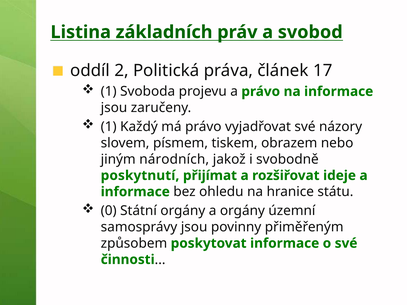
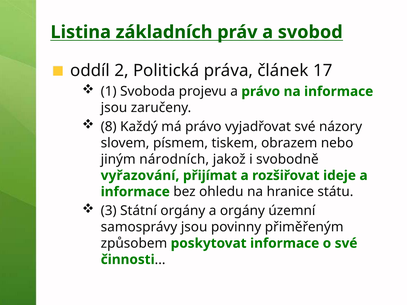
1: 1 -> 8 (109, 127)
poskytnutí: poskytnutí -> vyřazování (140, 176)
0: 0 -> 3 (109, 211)
